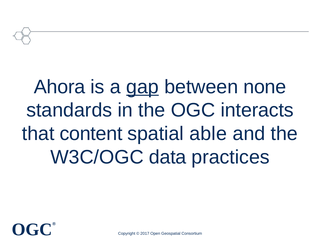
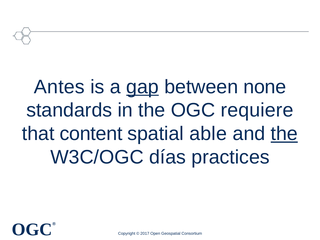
Ahora: Ahora -> Antes (59, 87)
interacts: interacts -> requiere (257, 110)
the underline: none -> present (284, 134)
data: data -> días (168, 157)
